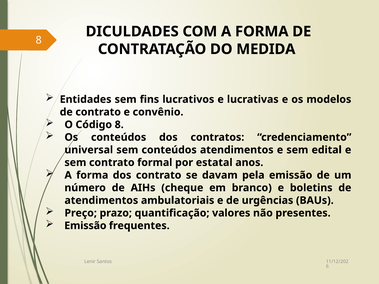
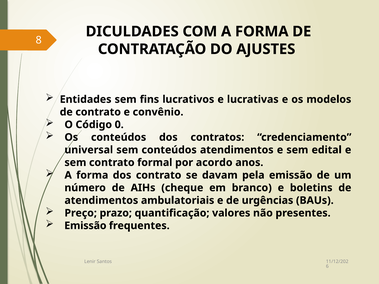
MEDIDA: MEDIDA -> AJUSTES (266, 49)
Código 8: 8 -> 0 (119, 125)
estatal: estatal -> acordo (214, 163)
